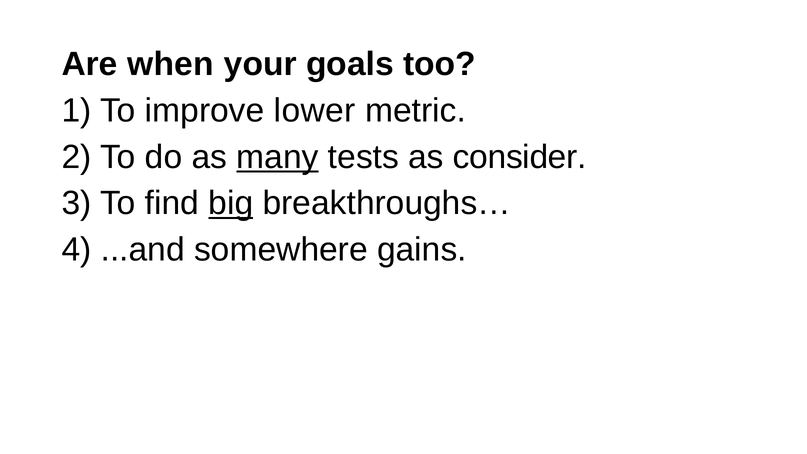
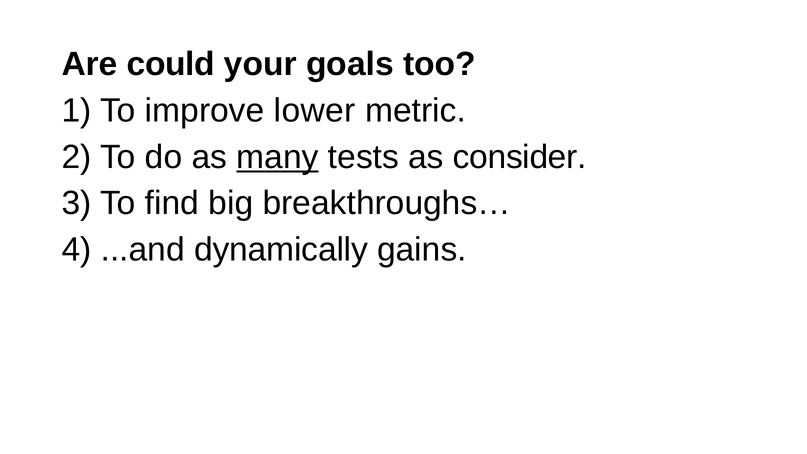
when: when -> could (171, 64)
big underline: present -> none (231, 203)
somewhere: somewhere -> dynamically (281, 250)
